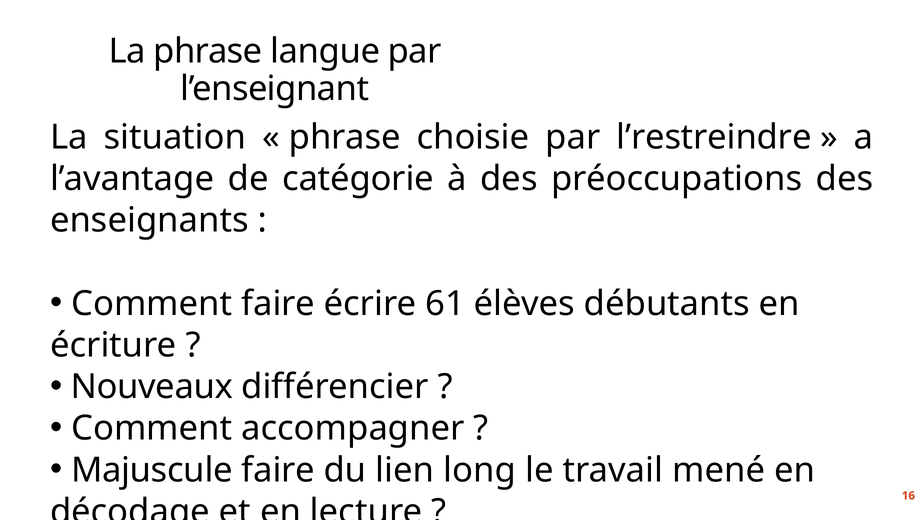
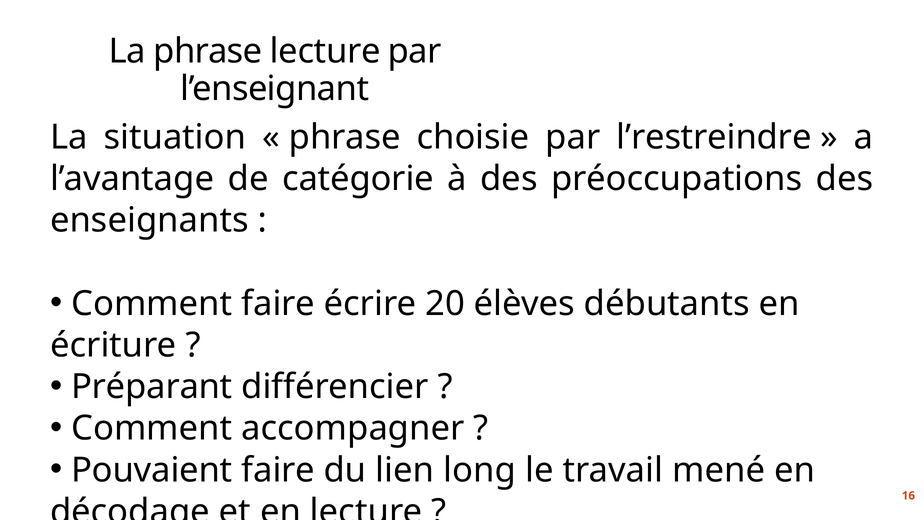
phrase langue: langue -> lecture (325, 51)
61: 61 -> 20 (445, 304)
Nouveaux: Nouveaux -> Préparant (152, 387)
Majuscule: Majuscule -> Pouvaient (152, 470)
